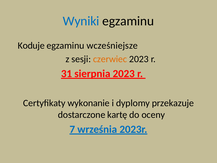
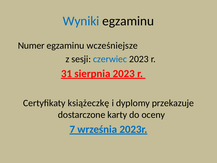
Koduje: Koduje -> Numer (31, 46)
czerwiec colour: orange -> blue (110, 59)
wykonanie: wykonanie -> książeczkę (89, 103)
kartę: kartę -> karty (117, 115)
